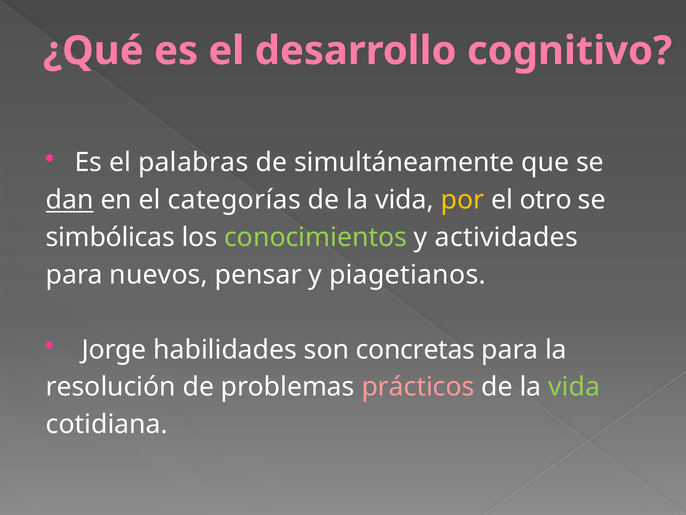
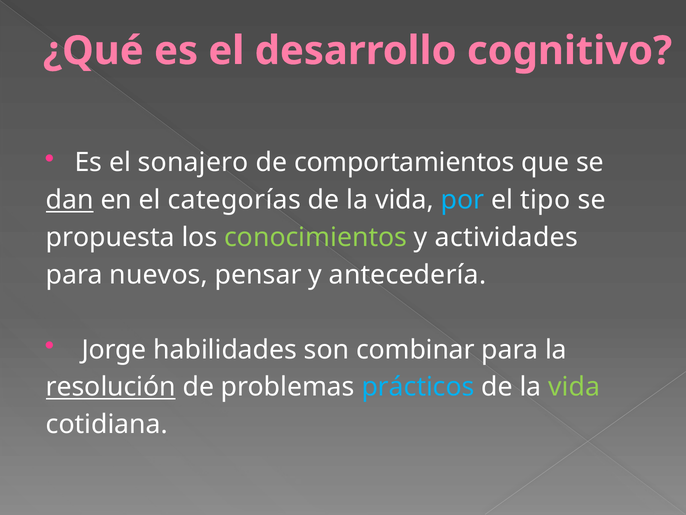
palabras: palabras -> sonajero (193, 163)
simultáneamente: simultáneamente -> comportamientos (404, 163)
por colour: yellow -> light blue (463, 200)
otro: otro -> tipo (545, 200)
simbólicas: simbólicas -> propuesta (110, 237)
piagetianos: piagetianos -> antecedería (408, 275)
concretas: concretas -> combinar (415, 349)
resolución underline: none -> present (111, 387)
prácticos colour: pink -> light blue (418, 387)
